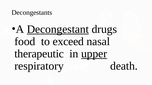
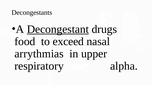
therapeutic: therapeutic -> arrythmias (39, 54)
upper underline: present -> none (94, 54)
death: death -> alpha (124, 66)
